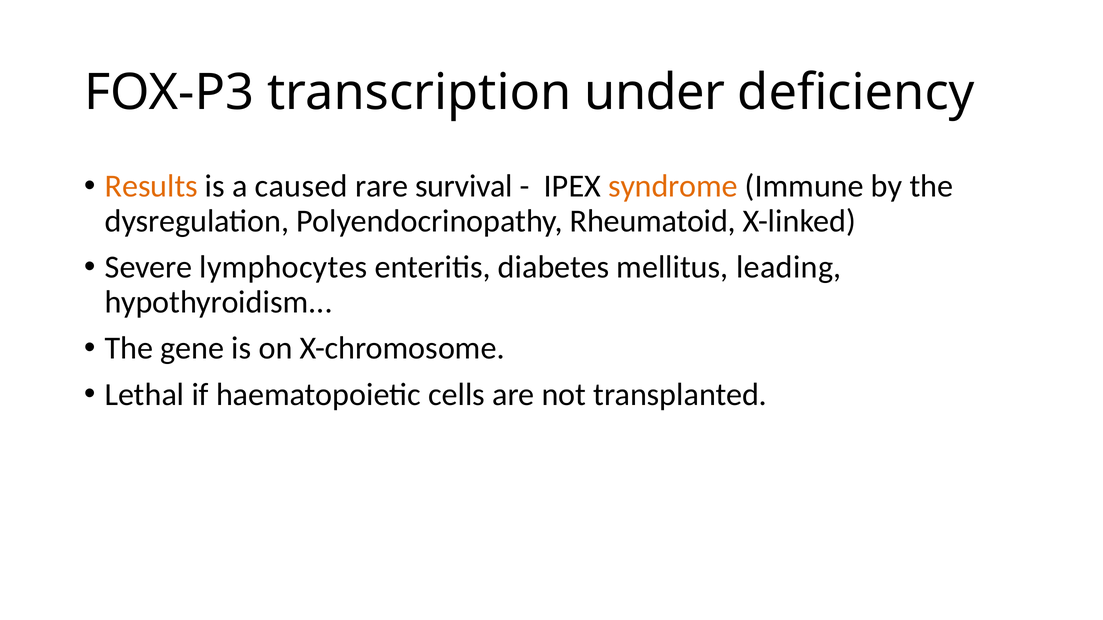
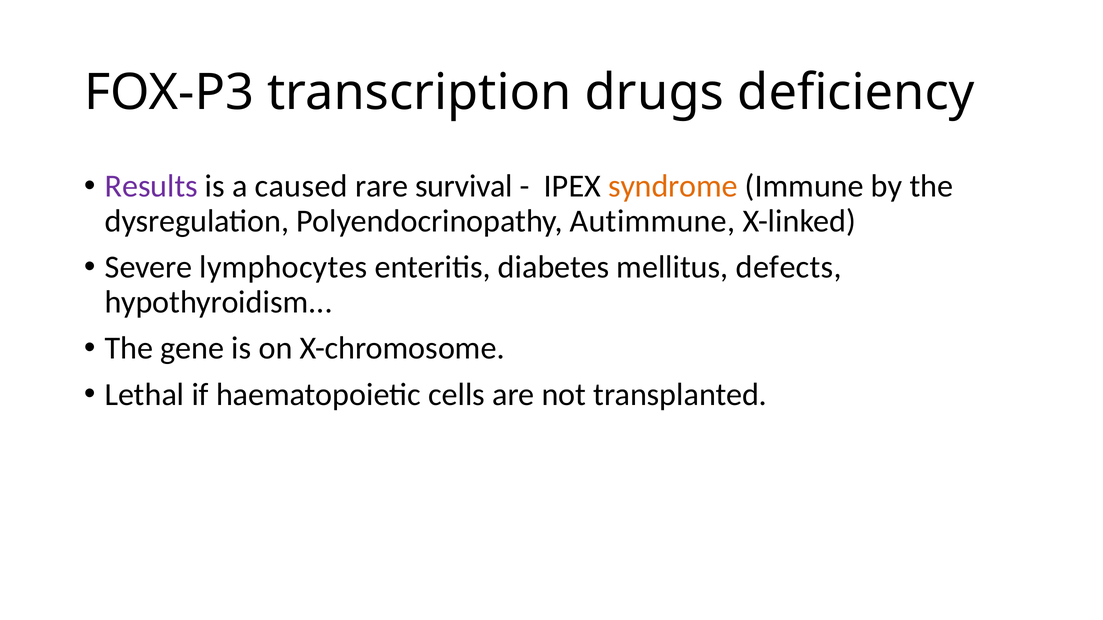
under: under -> drugs (654, 93)
Results colour: orange -> purple (151, 186)
Rheumatoid: Rheumatoid -> Autimmune (653, 221)
leading: leading -> defects (789, 267)
